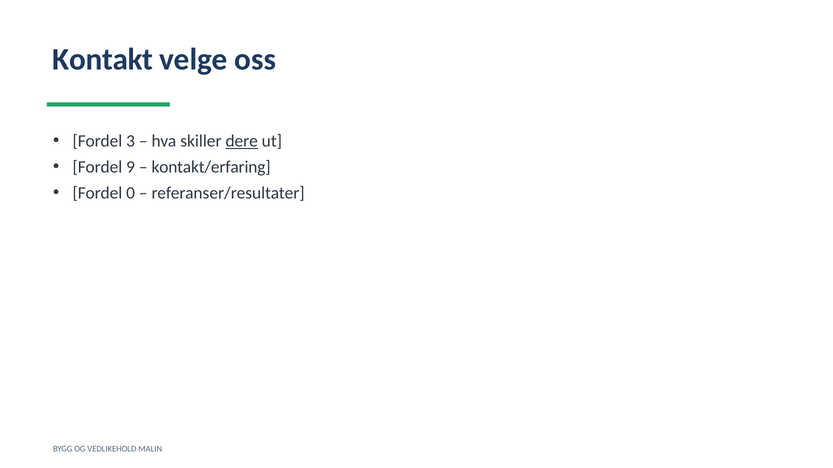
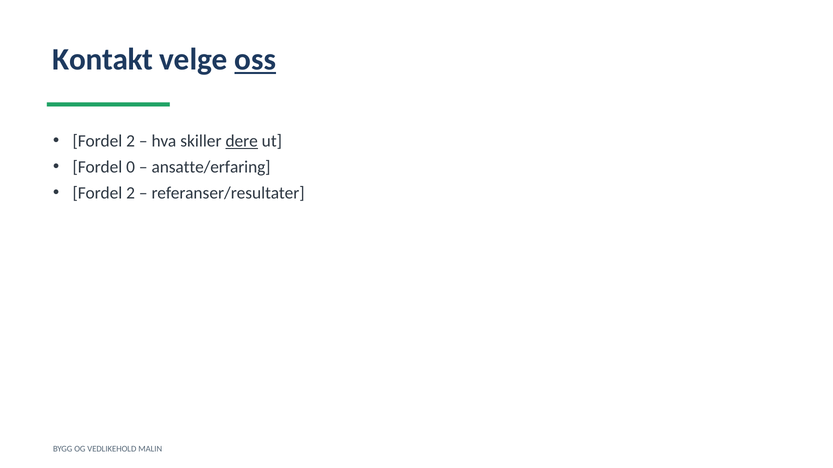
oss underline: none -> present (255, 59)
3: 3 -> 2 (131, 141)
9: 9 -> 0 (131, 167)
kontakt/erfaring: kontakt/erfaring -> ansatte/erfaring (211, 167)
0: 0 -> 2 (131, 193)
